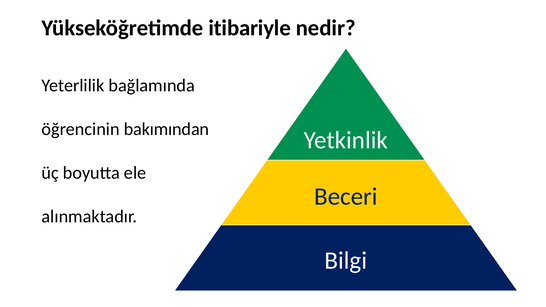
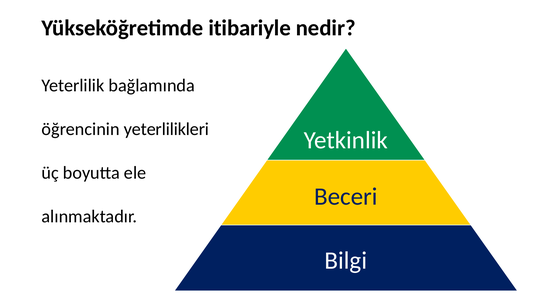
bakımından: bakımından -> yeterlilikleri (166, 129)
